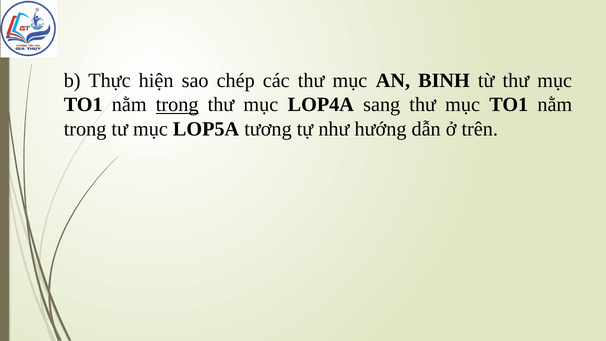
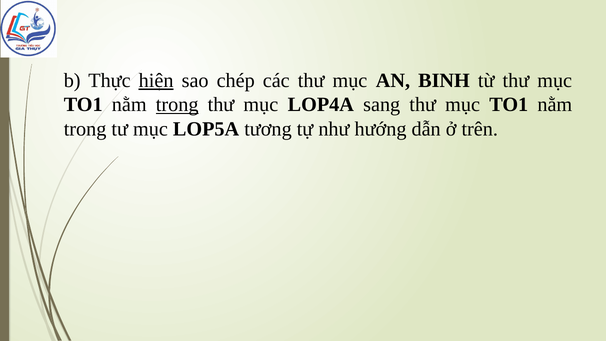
hiện underline: none -> present (156, 80)
